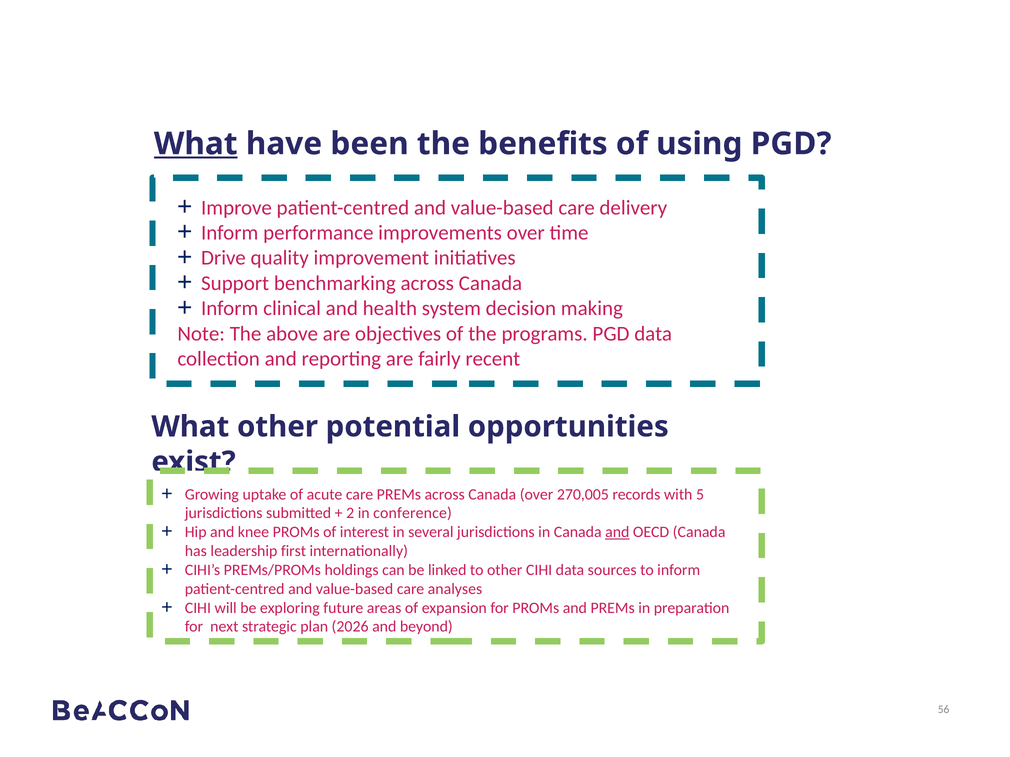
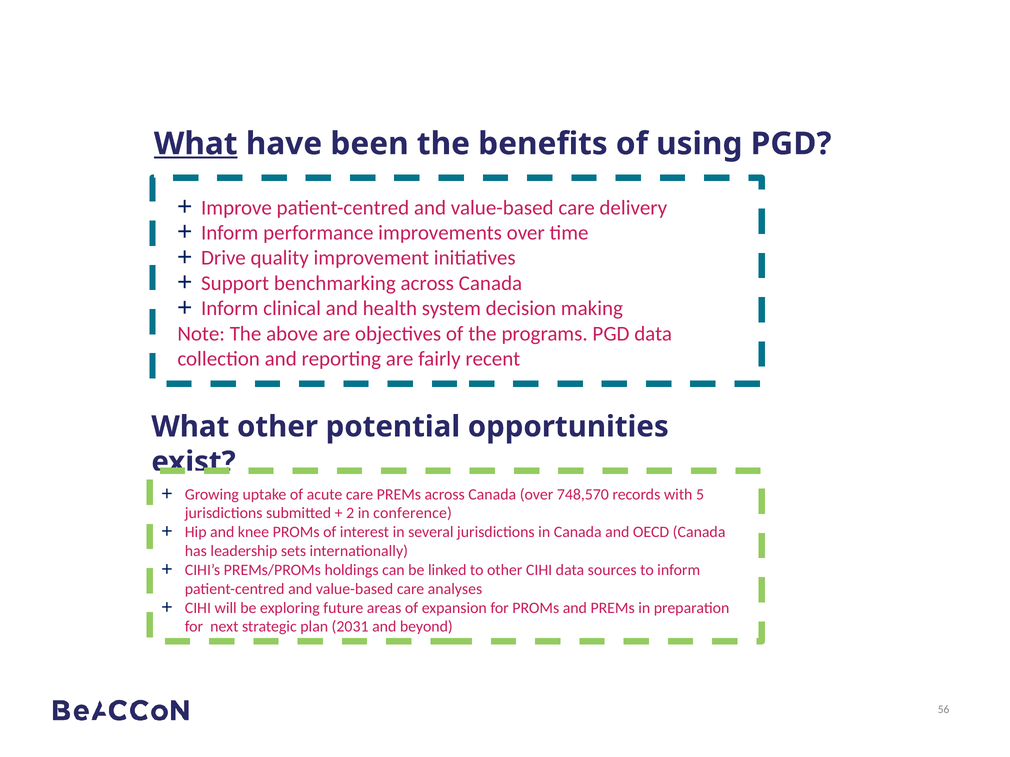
270,005: 270,005 -> 748,570 (583, 495)
and underline: present -> none (617, 533)
first: first -> sets (294, 551)
2026: 2026 -> 2031 (350, 627)
